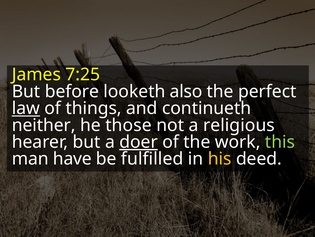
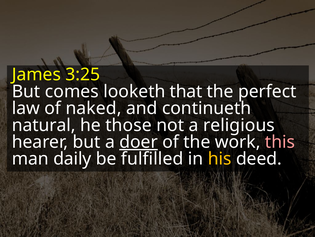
7:25: 7:25 -> 3:25 (83, 74)
before: before -> comes (72, 91)
also: also -> that (186, 91)
law underline: present -> none (26, 108)
things: things -> naked (93, 108)
neither: neither -> natural (44, 125)
this colour: light green -> pink (280, 142)
have: have -> daily (72, 158)
